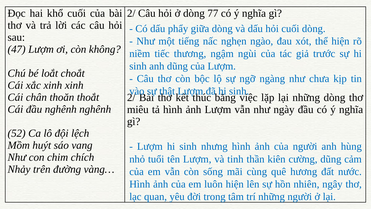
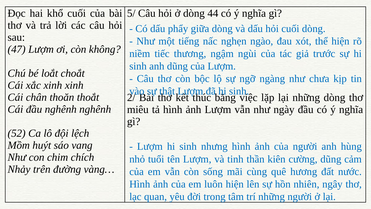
2/: 2/ -> 5/ (131, 13)
77: 77 -> 44 (213, 13)
